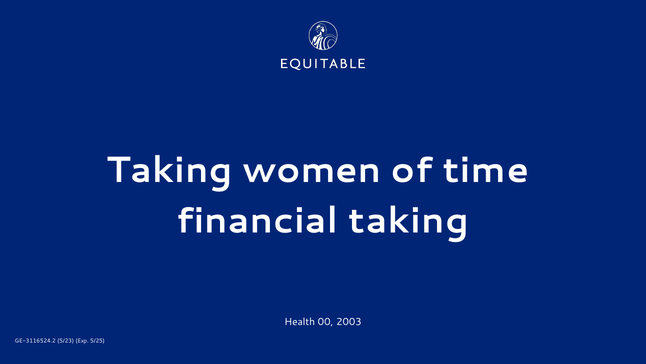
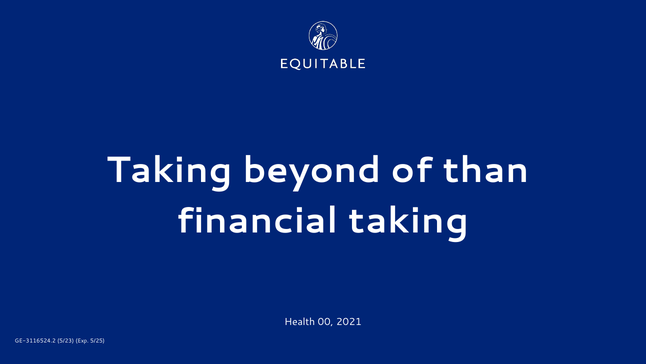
women: women -> beyond (312, 170)
time: time -> than (486, 170)
2003: 2003 -> 2021 (349, 321)
